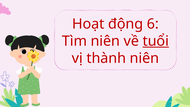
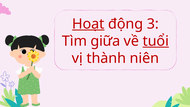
Hoạt underline: none -> present (88, 24)
6: 6 -> 3 (153, 24)
Tìm niên: niên -> giữa (105, 41)
